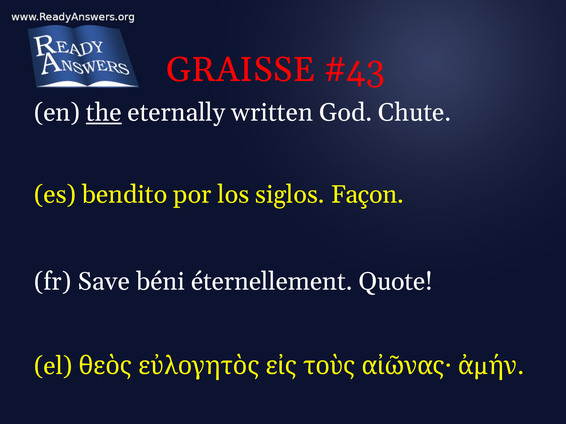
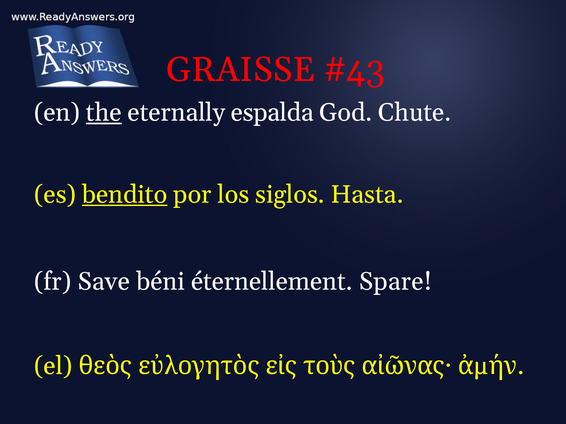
written: written -> espalda (272, 113)
bendito underline: none -> present (125, 195)
Façon: Façon -> Hasta (367, 195)
Quote: Quote -> Spare (396, 282)
